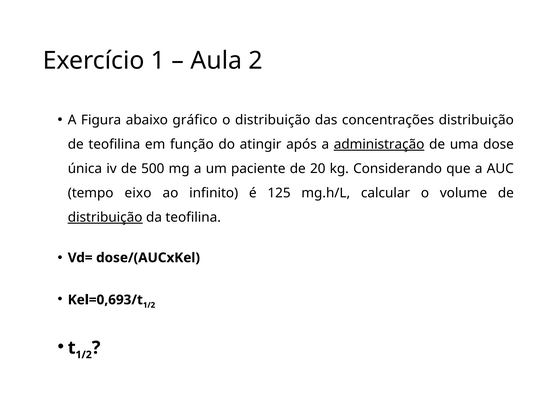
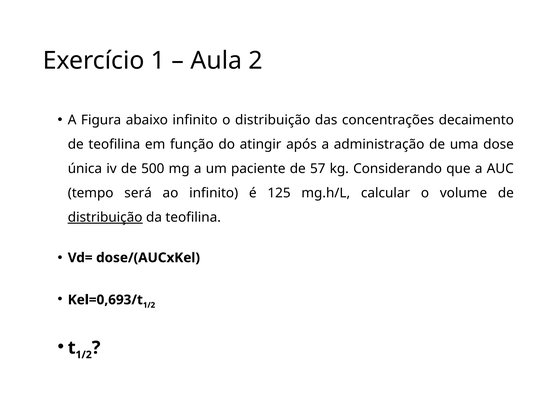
abaixo gráfico: gráfico -> infinito (195, 120)
concentrações distribuição: distribuição -> decaimento (476, 120)
administração underline: present -> none (379, 145)
20: 20 -> 57 (318, 169)
eixo: eixo -> será (138, 193)
